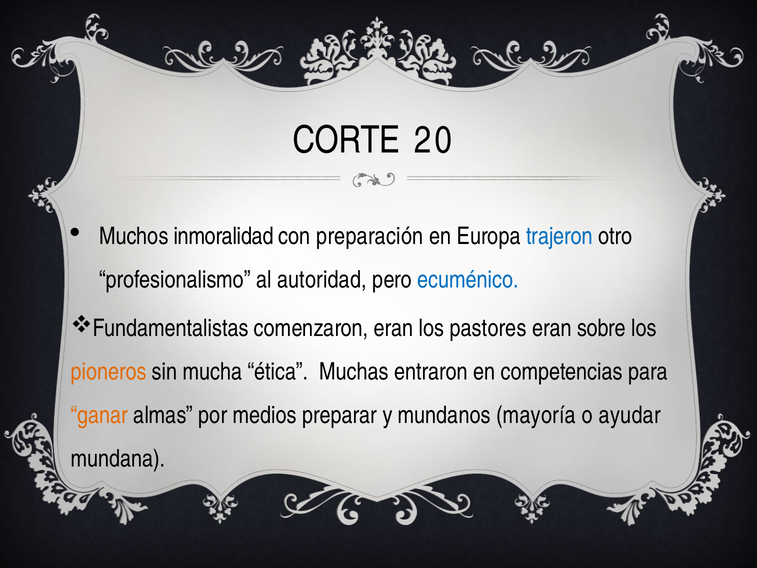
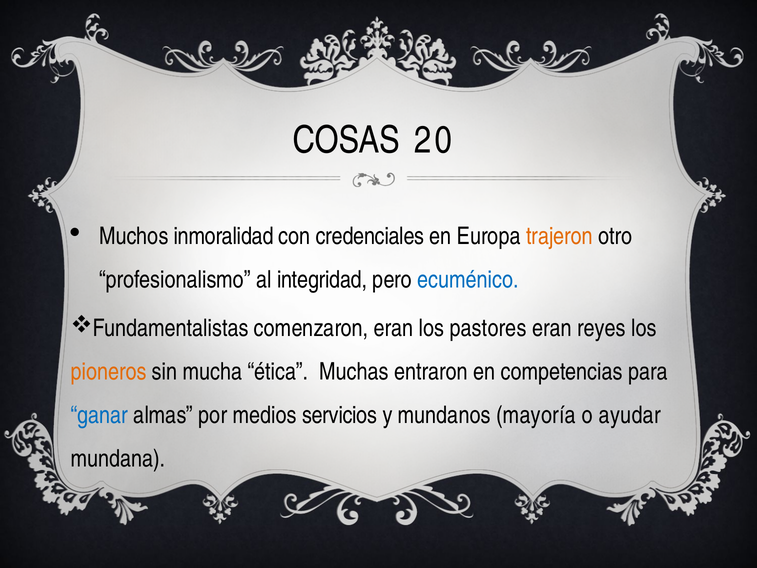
CORTE: CORTE -> COSAS (346, 140)
preparación: preparación -> credenciales (370, 236)
trajeron colour: blue -> orange (559, 236)
autoridad: autoridad -> integridad (322, 280)
sobre: sobre -> reyes (601, 328)
ganar colour: orange -> blue (99, 415)
preparar: preparar -> servicios (340, 415)
